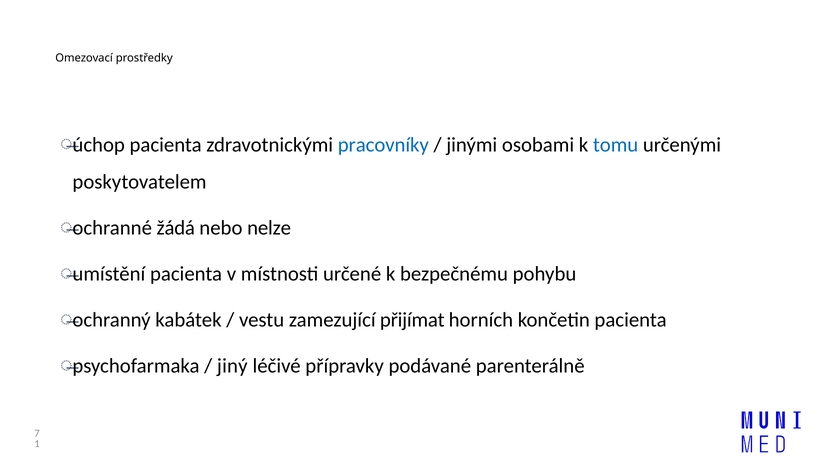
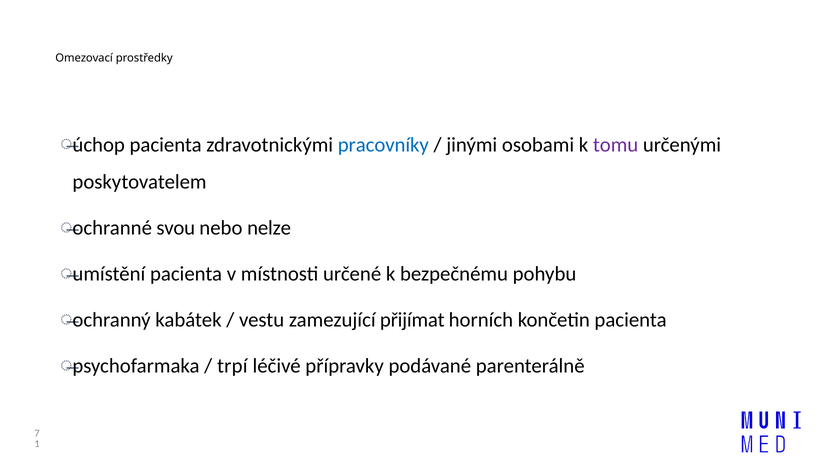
tomu colour: blue -> purple (616, 145)
žádá: žádá -> svou (176, 228)
jiný: jiný -> trpí (232, 366)
